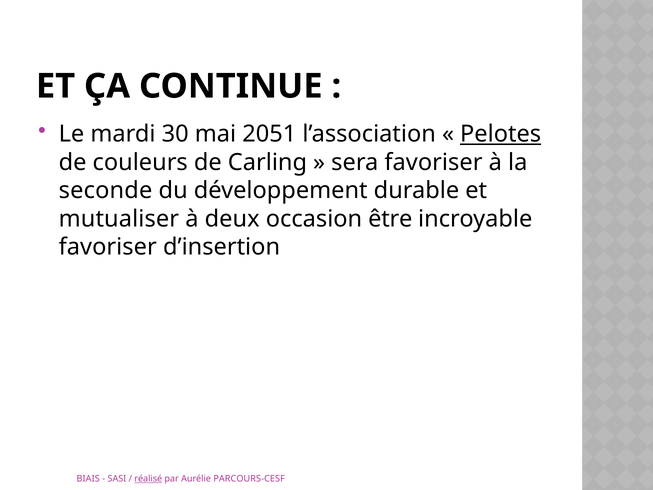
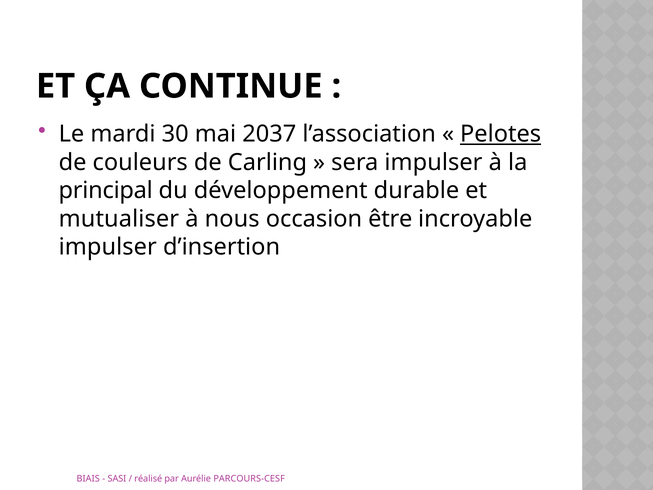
2051: 2051 -> 2037 (269, 134)
sera favoriser: favoriser -> impulser (433, 162)
seconde: seconde -> principal (106, 191)
deux: deux -> nous (232, 219)
favoriser: favoriser -> impulser (108, 247)
réalisé underline: present -> none (148, 478)
